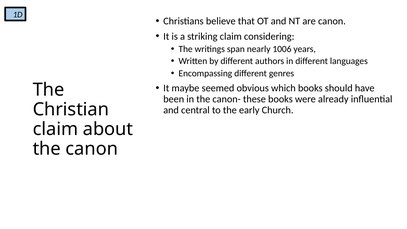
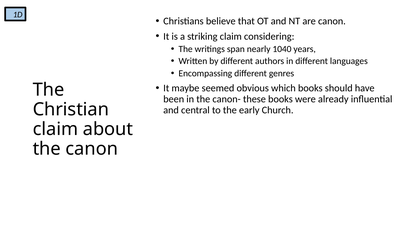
1006: 1006 -> 1040 (282, 49)
